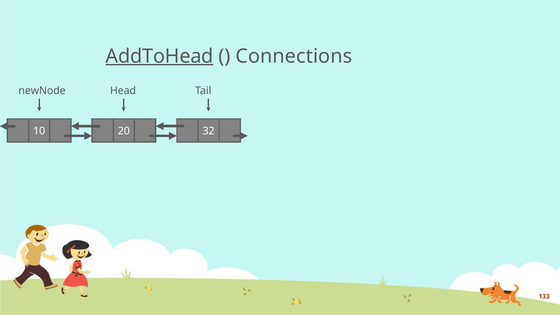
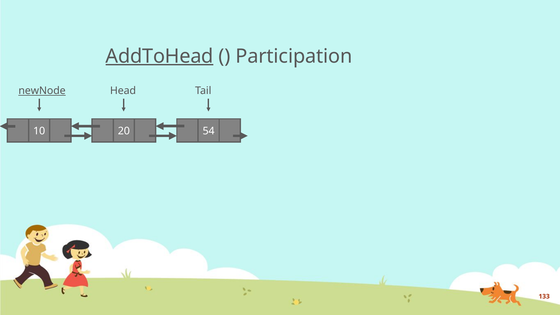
Connections: Connections -> Participation (294, 56)
newNode underline: none -> present (42, 91)
32: 32 -> 54 (209, 131)
